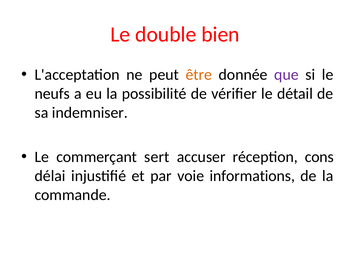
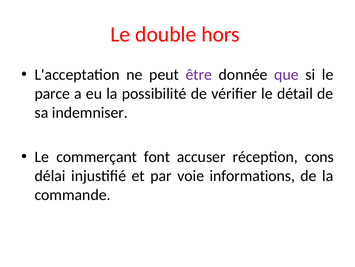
bien: bien -> hors (221, 34)
être colour: orange -> purple (199, 74)
neufs: neufs -> parce (52, 93)
sert: sert -> font (157, 157)
